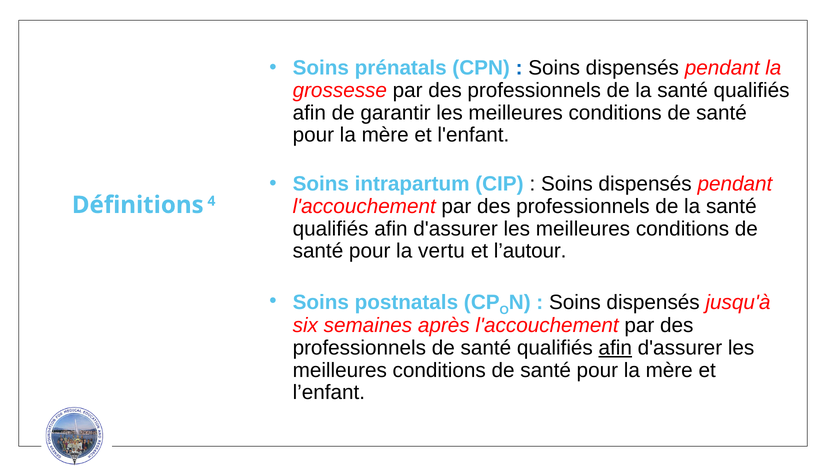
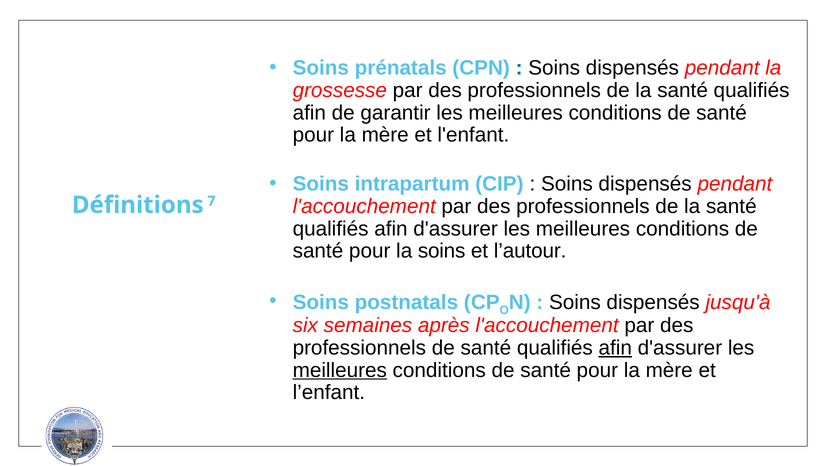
4: 4 -> 7 (211, 201)
la vertu: vertu -> soins (442, 251)
meilleures underline: none -> present (340, 370)
